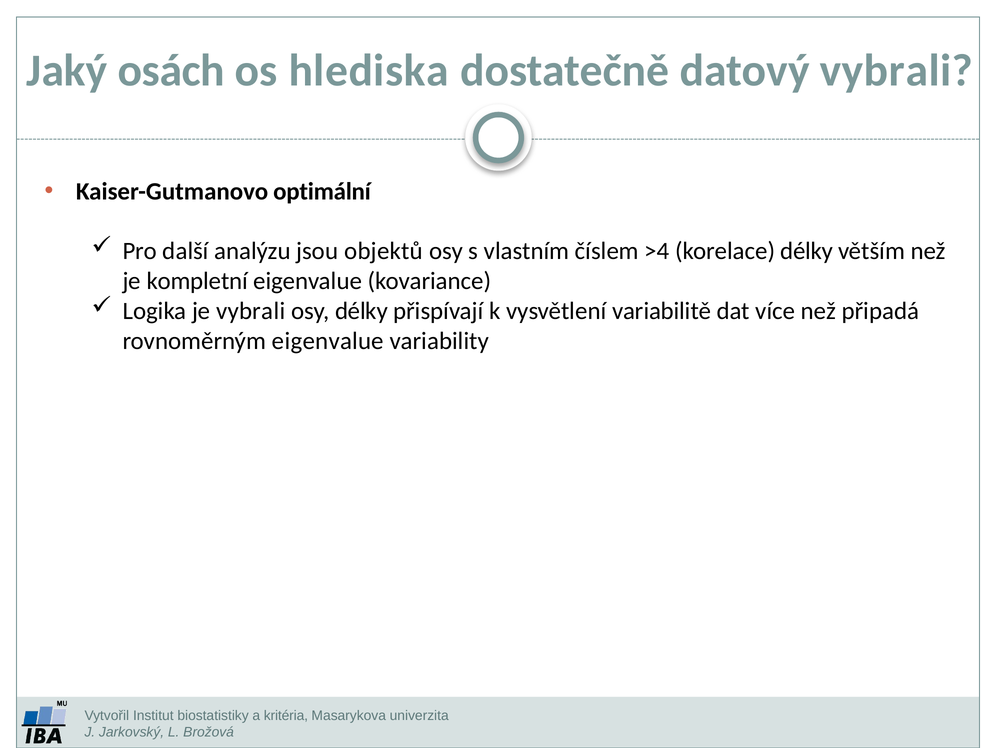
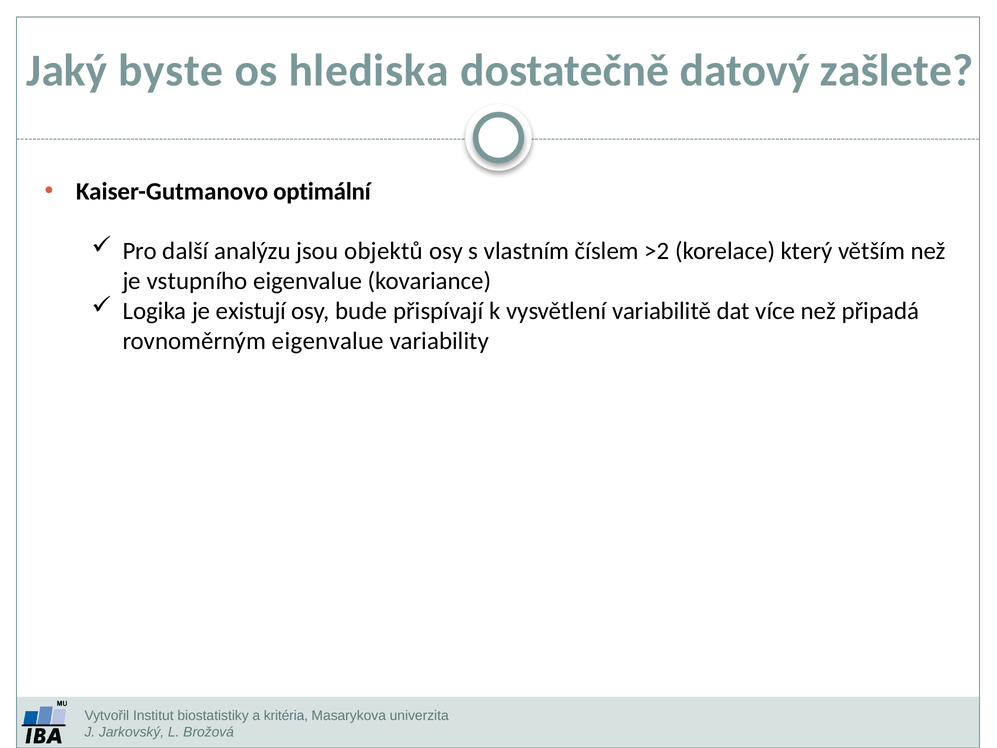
osách: osách -> byste (171, 71)
datový vybrali: vybrali -> zašlete (897, 71)
>4: >4 -> >2 (657, 251)
korelace délky: délky -> který (807, 251)
kompletní: kompletní -> vstupního (197, 281)
je vybrali: vybrali -> existují (251, 311)
osy délky: délky -> bude (361, 311)
